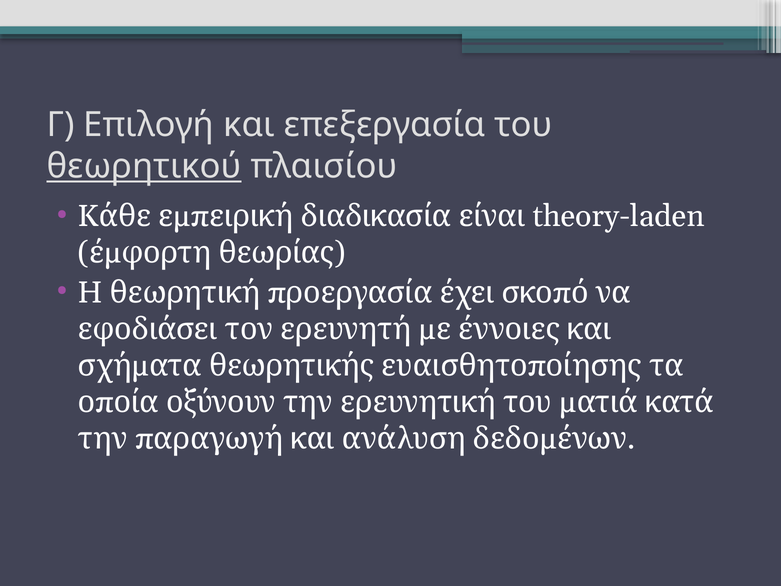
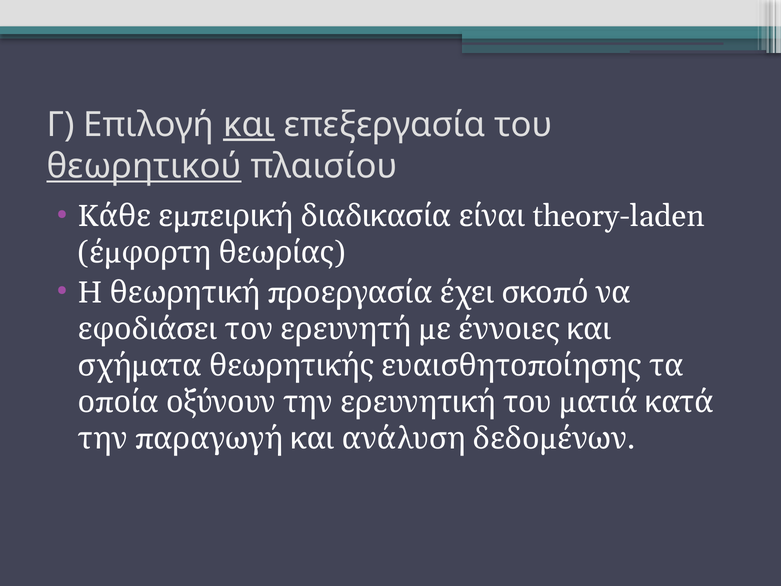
και underline: none -> present (249, 125)
